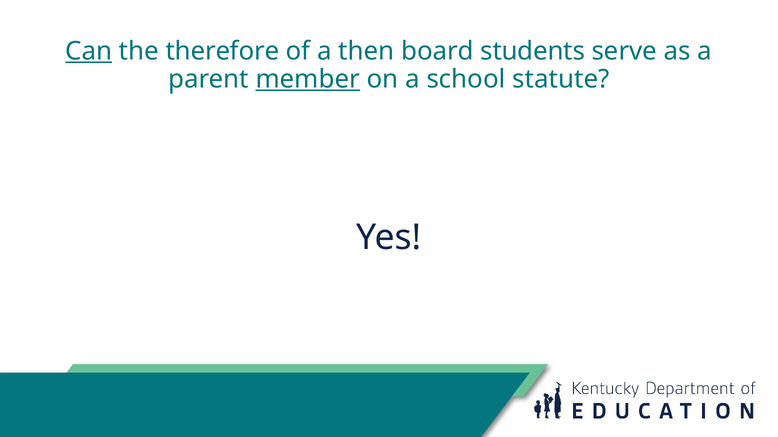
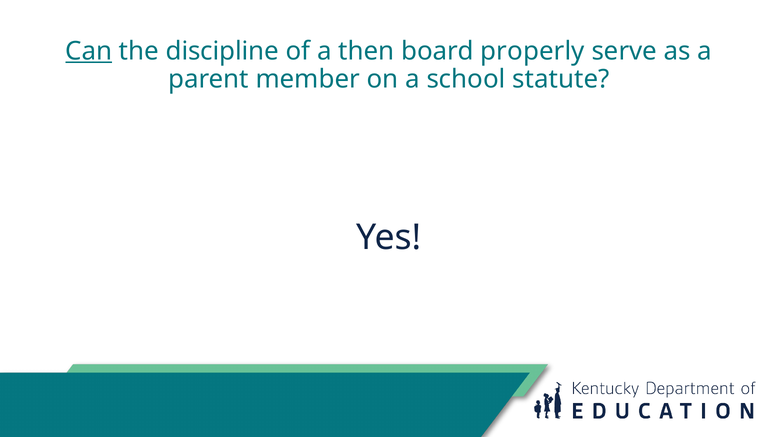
therefore: therefore -> discipline (222, 51)
students: students -> properly (532, 51)
member underline: present -> none (308, 79)
